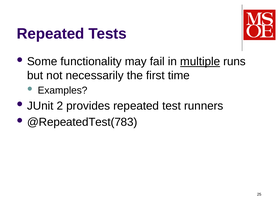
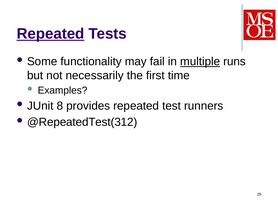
Repeated underline: none -> present (51, 34)
2: 2 -> 8 (60, 106)
@RepeatedTest(783: @RepeatedTest(783 -> @RepeatedTest(312 (82, 122)
